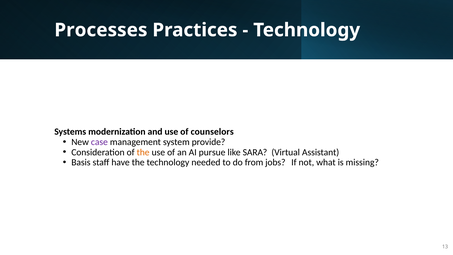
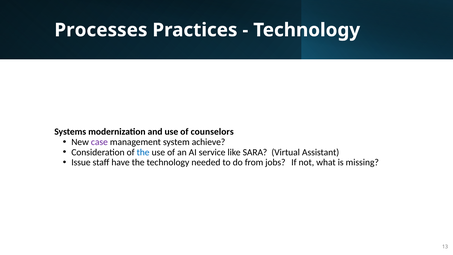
provide: provide -> achieve (209, 142)
the colour: orange -> blue (143, 152)
pursue: pursue -> service (212, 152)
Basis: Basis -> Issue (81, 162)
